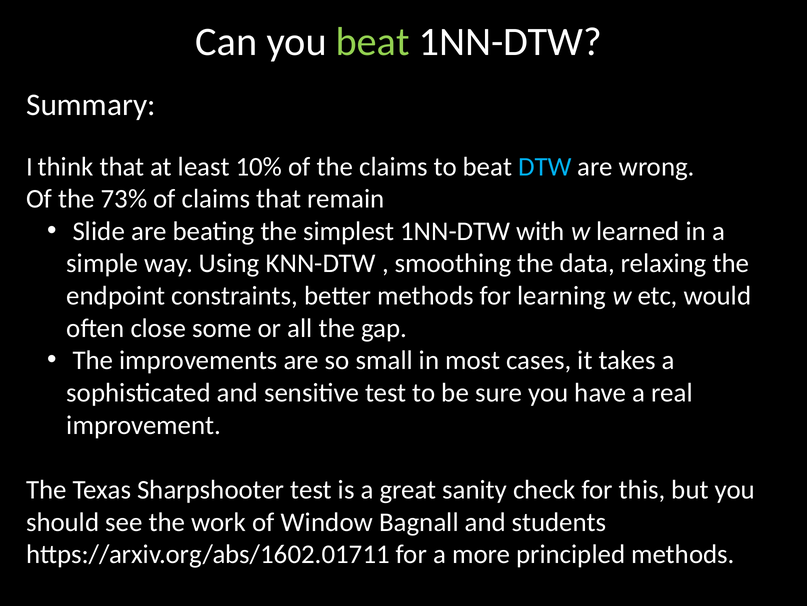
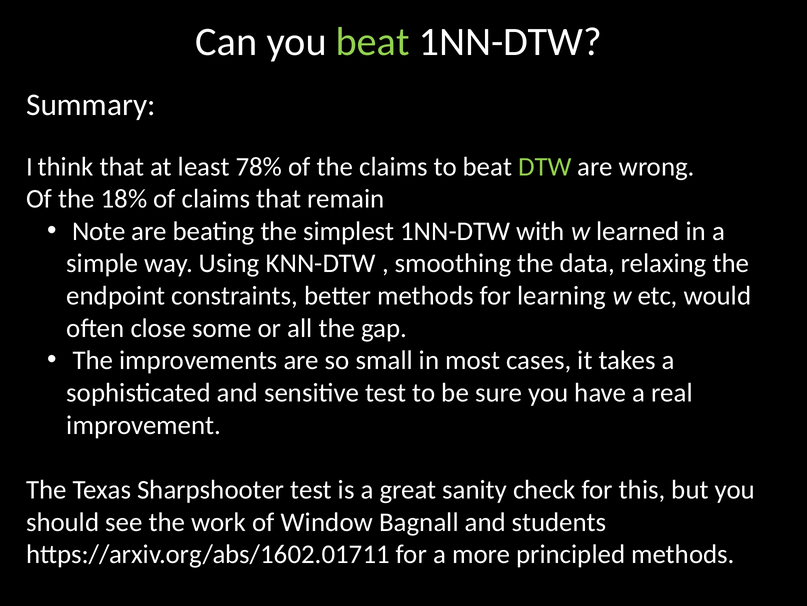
10%: 10% -> 78% (259, 166)
DTW colour: light blue -> light green (545, 166)
73%: 73% -> 18% (124, 199)
Slide: Slide -> Note (99, 231)
